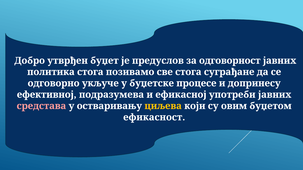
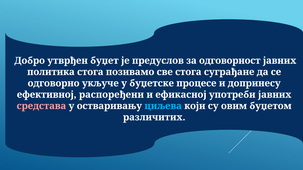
подразумева: подразумева -> распоређени (111, 95)
циљева colour: yellow -> light blue (163, 106)
ефикасност: ефикасност -> различитих (154, 118)
